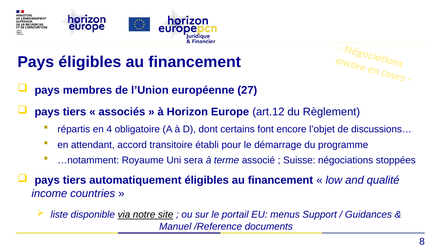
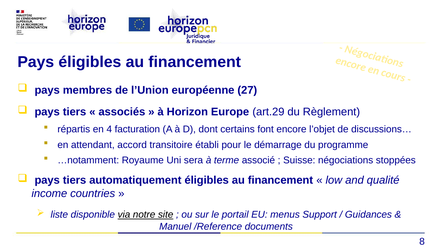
art.12: art.12 -> art.29 (268, 112)
obligatoire: obligatoire -> facturation (137, 129)
